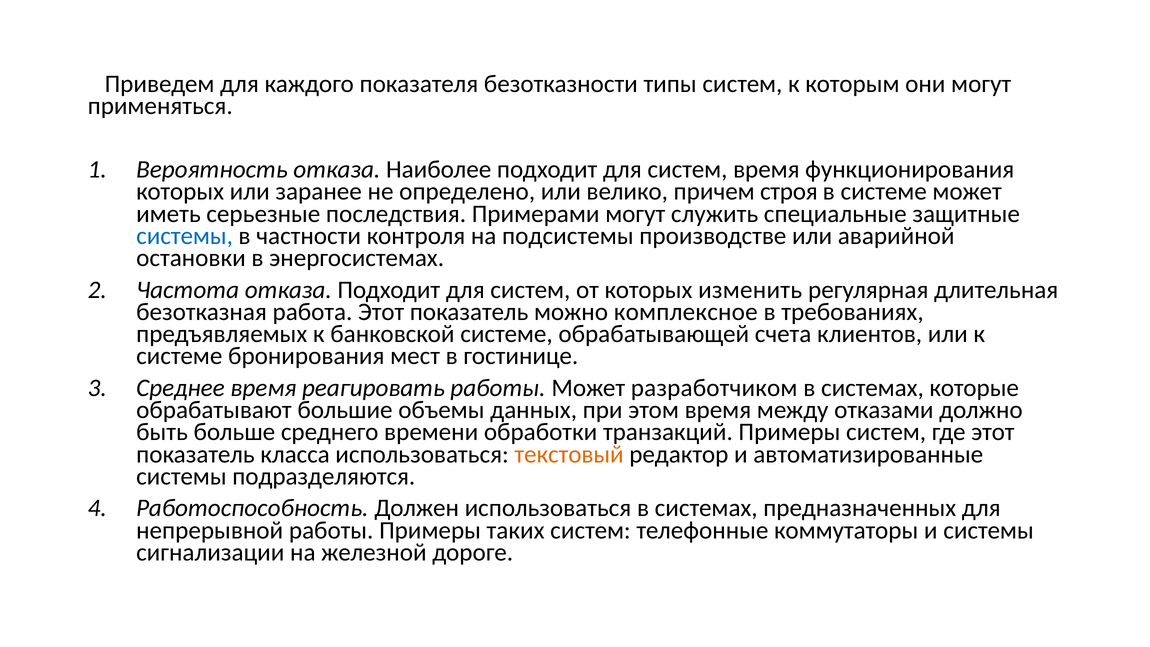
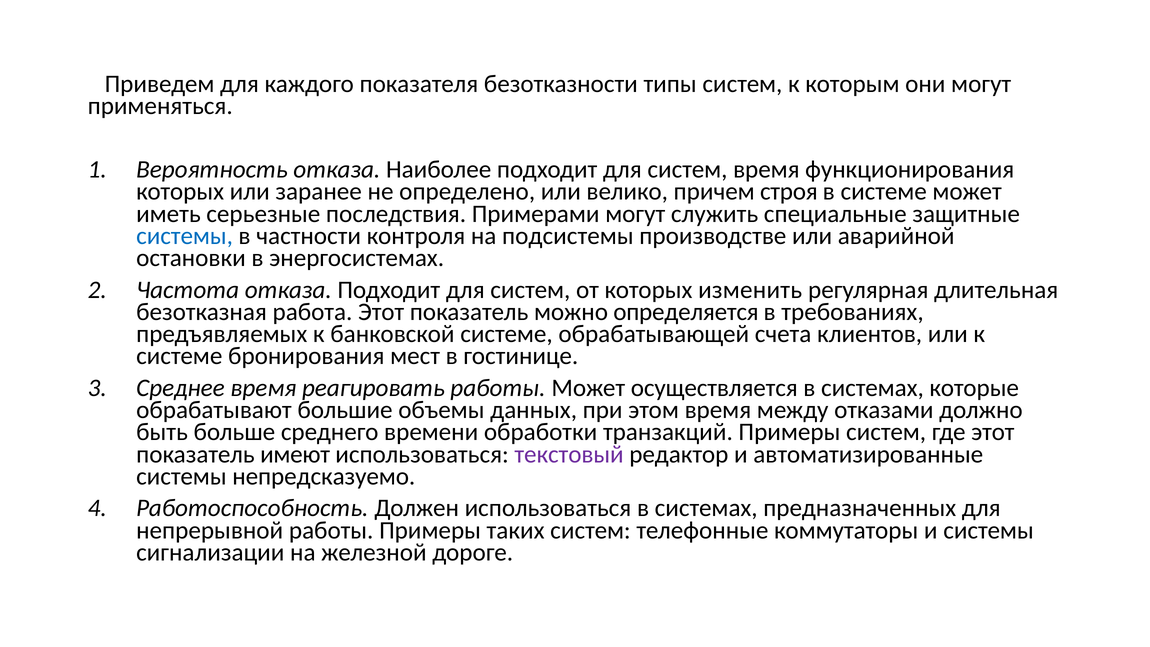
комплексное: комплексное -> определяется (686, 312)
разработчиком: разработчиком -> осуществляется (714, 388)
класса: класса -> имеют (295, 454)
текстовый colour: orange -> purple (569, 454)
подразделяются: подразделяются -> непредсказуемо (324, 476)
